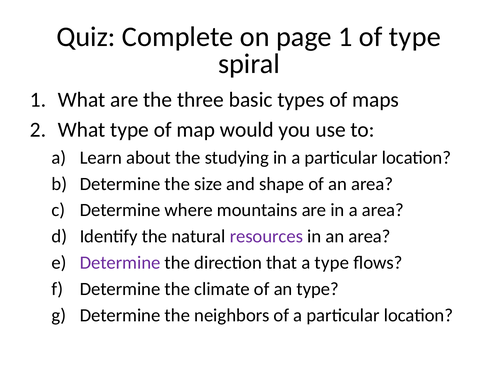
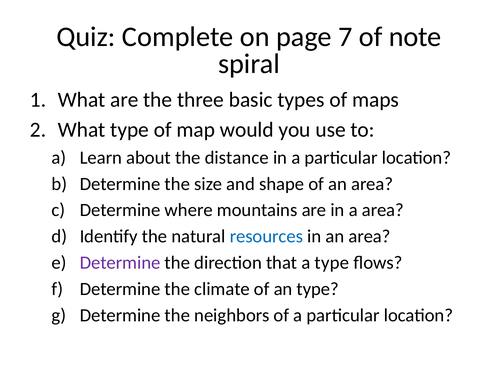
page 1: 1 -> 7 (345, 37)
of type: type -> note (415, 37)
studying: studying -> distance (237, 158)
resources colour: purple -> blue (266, 237)
